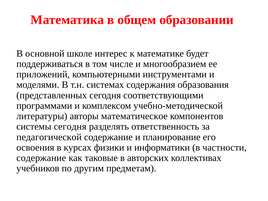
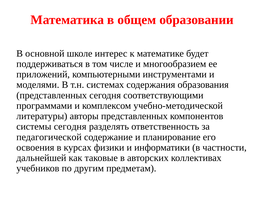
авторы математическое: математическое -> представленных (134, 116)
содержание: содержание -> дальнейшей (41, 158)
